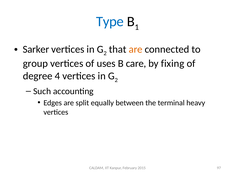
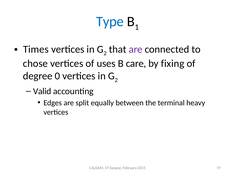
Sarker: Sarker -> Times (36, 49)
are colour: orange -> purple (136, 49)
group: group -> chose (35, 64)
4: 4 -> 0 (57, 76)
Such: Such -> Valid (42, 91)
